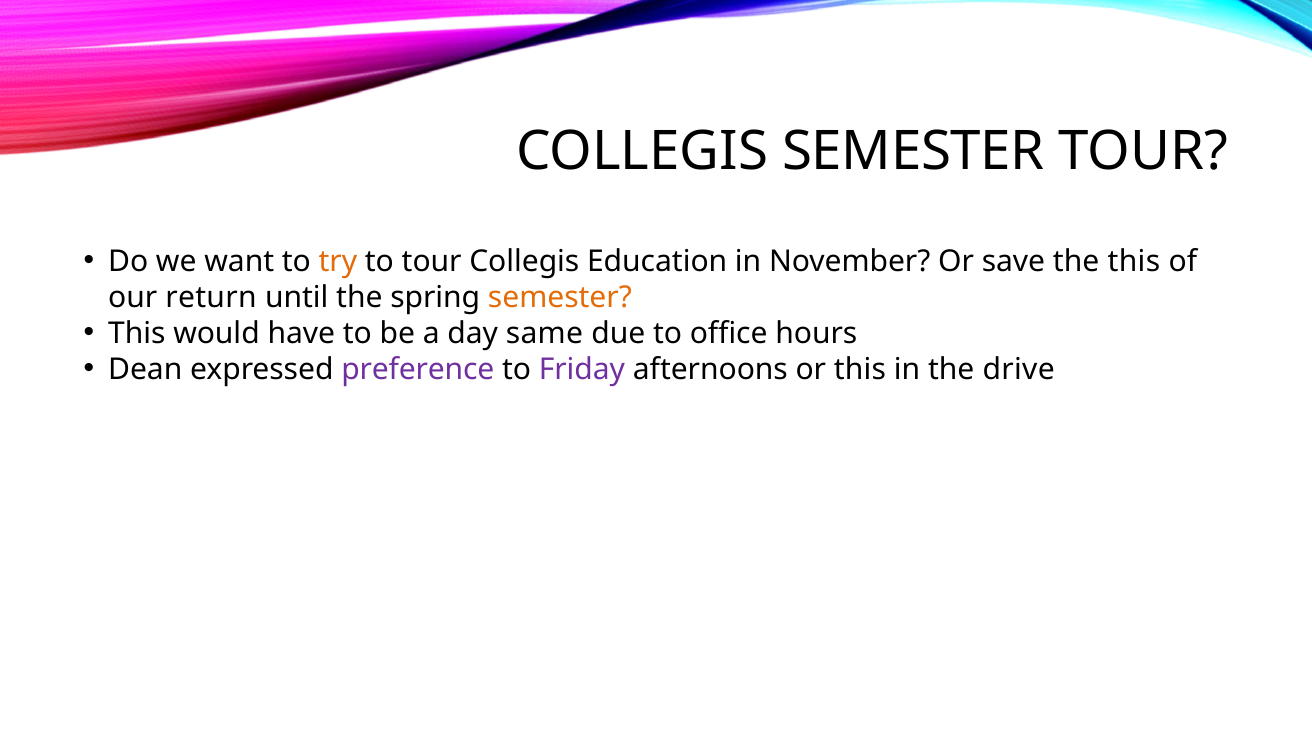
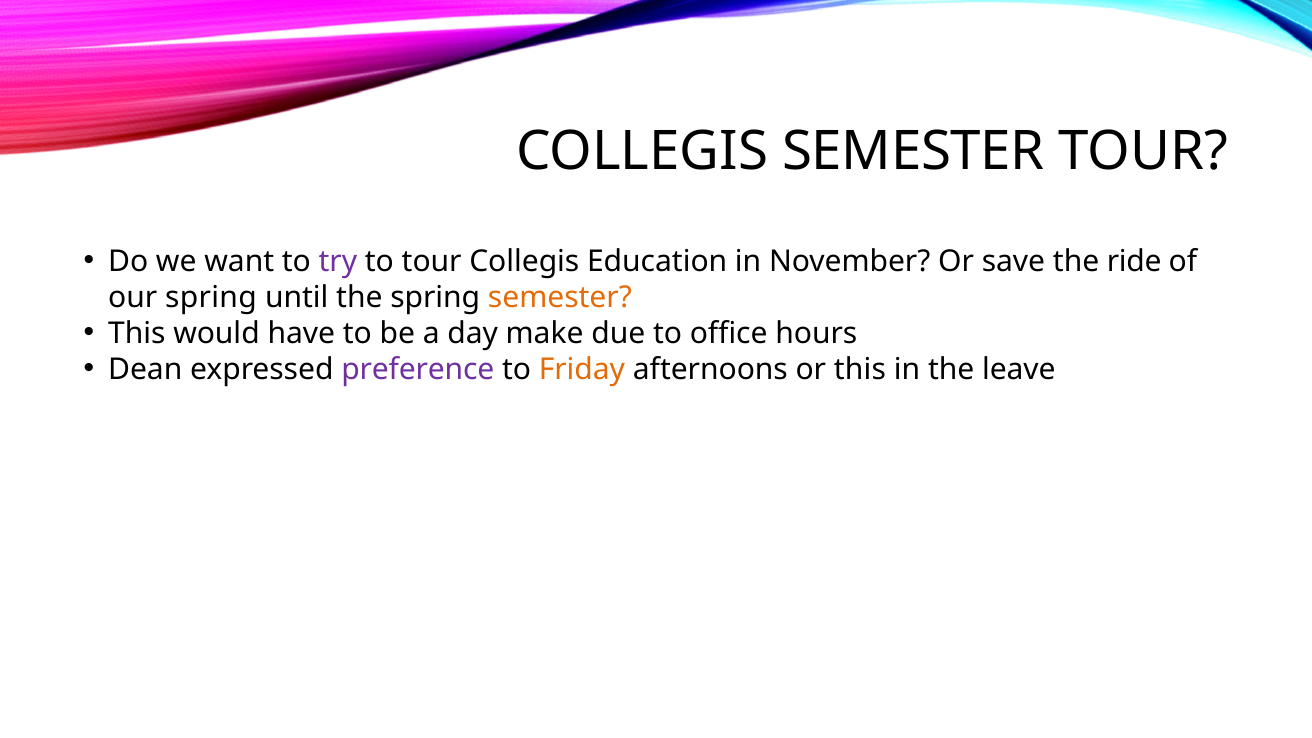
try colour: orange -> purple (338, 261)
the this: this -> ride (1134, 261)
our return: return -> spring (211, 297)
same: same -> make (545, 333)
Friday colour: purple -> orange (582, 369)
drive: drive -> leave (1019, 369)
